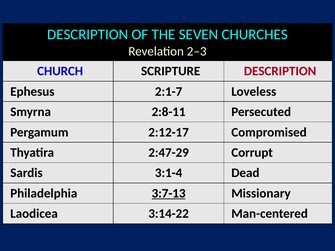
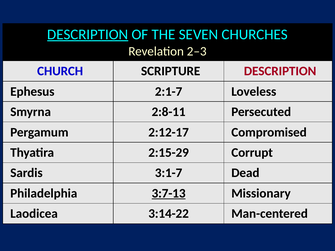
DESCRIPTION underline: none -> present (88, 34)
2:47-29: 2:47-29 -> 2:15-29 (169, 153)
3:1-4: 3:1-4 -> 3:1-7 (169, 173)
